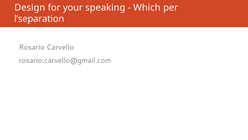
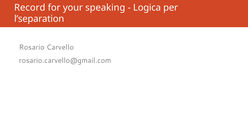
Design: Design -> Record (30, 8)
Which: Which -> Logica (147, 8)
